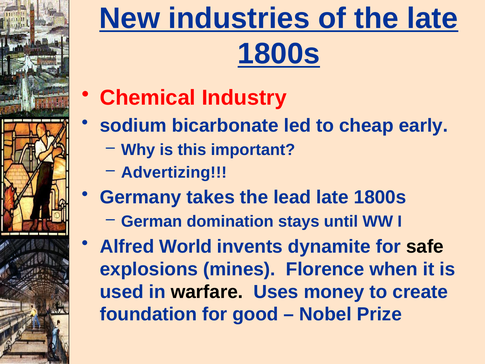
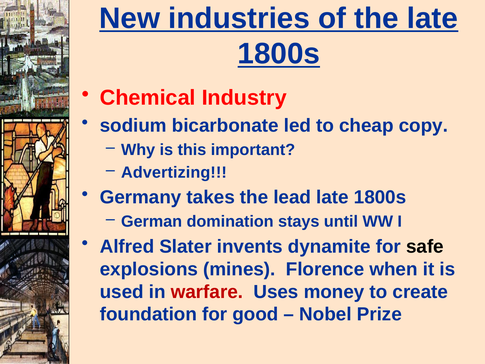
early: early -> copy (423, 126)
World: World -> Slater (186, 246)
warfare colour: black -> red (207, 292)
